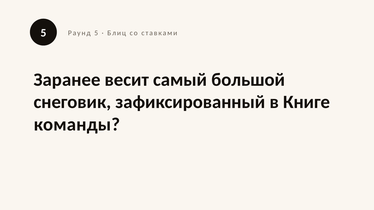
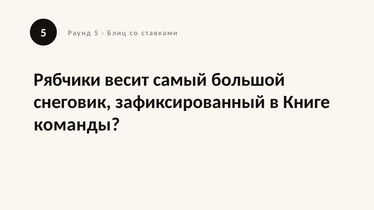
Заранее: Заранее -> Рябчики (67, 80)
